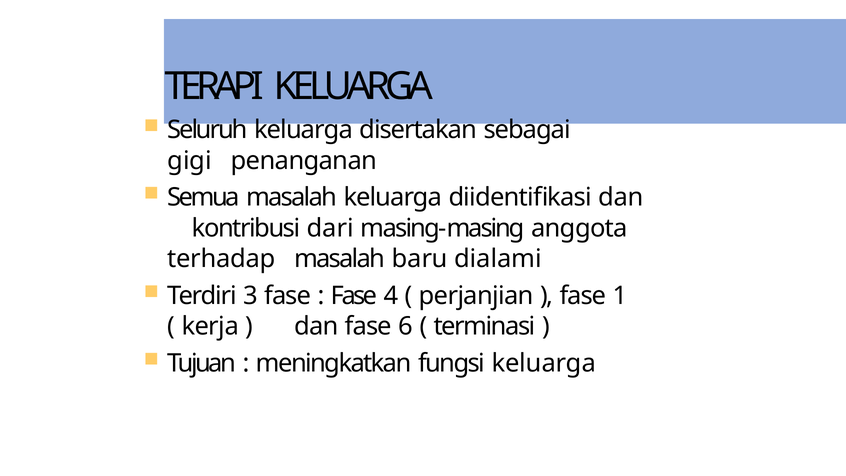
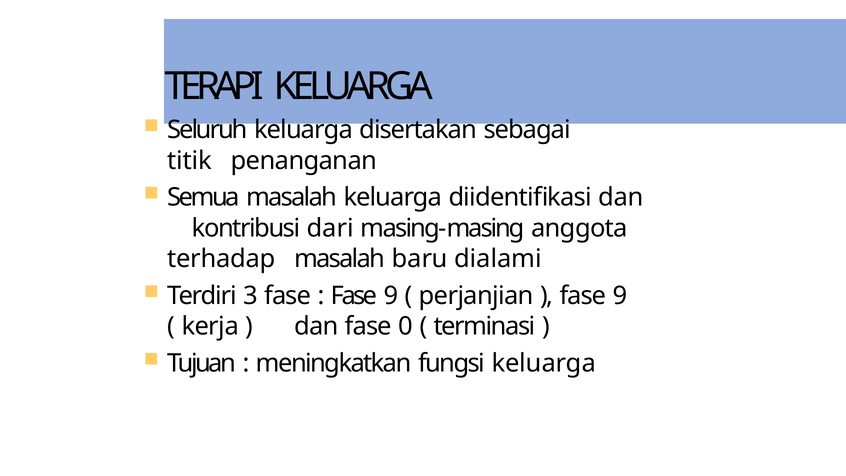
gigi: gigi -> titik (190, 161)
4: 4 -> 9 (391, 296)
1: 1 -> 9 (620, 296)
6: 6 -> 0 (406, 326)
